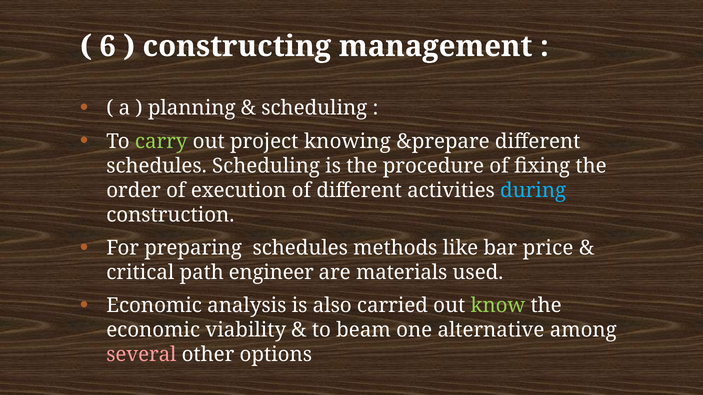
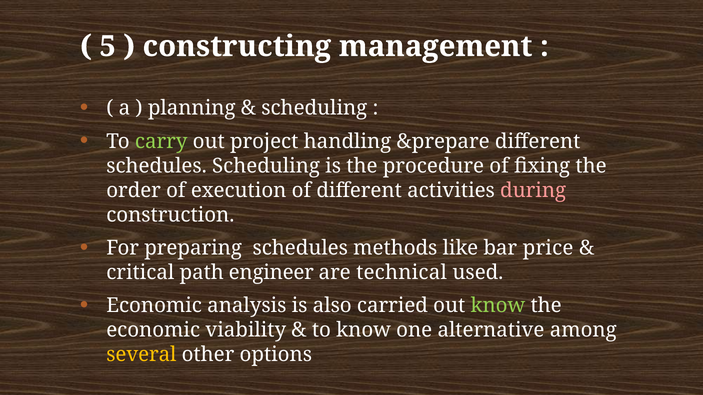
6: 6 -> 5 (108, 46)
knowing: knowing -> handling (347, 141)
during colour: light blue -> pink (533, 191)
materials: materials -> technical (401, 273)
to beam: beam -> know (364, 330)
several colour: pink -> yellow (141, 355)
